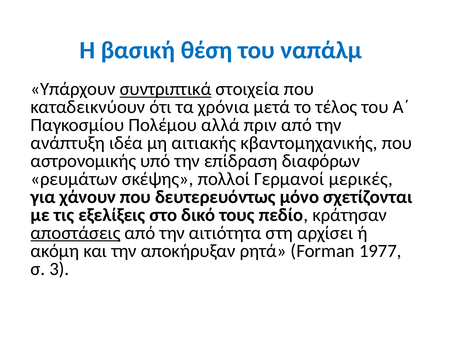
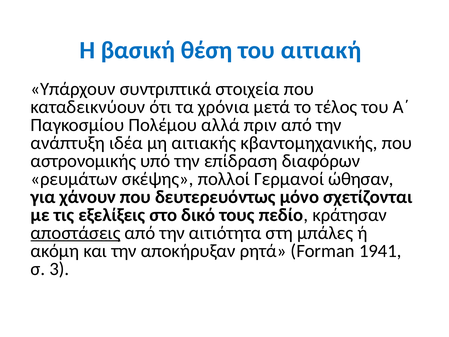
ναπάλμ: ναπάλμ -> αιτιακή (321, 50)
συντριπτικά underline: present -> none (166, 89)
μερικές: μερικές -> ώθησαν (361, 179)
αρχίσει: αρχίσει -> μπάλες (325, 233)
1977: 1977 -> 1941 (380, 251)
